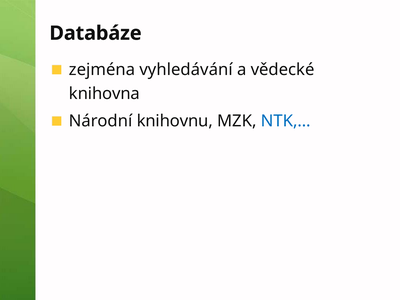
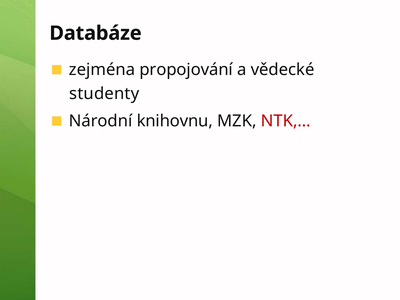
vyhledávání: vyhledávání -> propojování (186, 70)
knihovna: knihovna -> studenty (104, 94)
NTK,… colour: blue -> red (286, 121)
